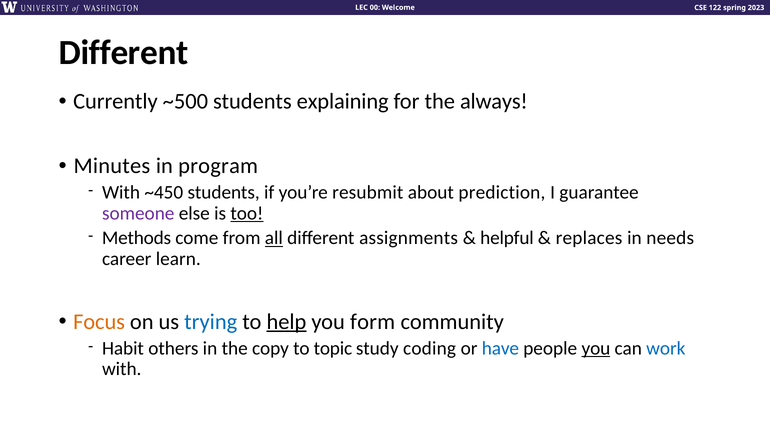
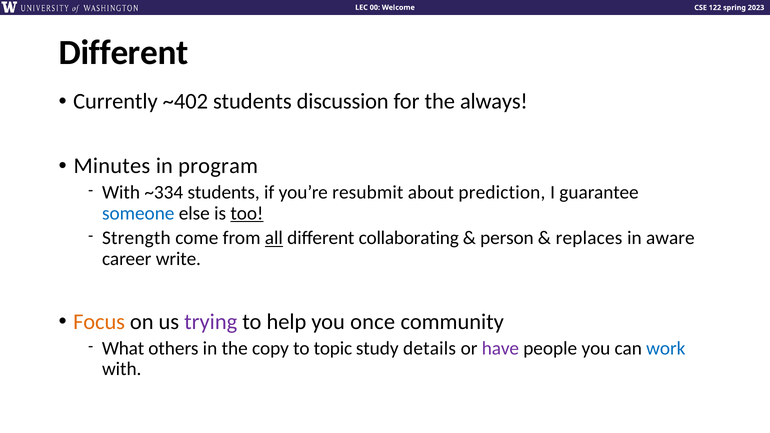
~500: ~500 -> ~402 (185, 102)
explaining: explaining -> discussion (343, 102)
~450: ~450 -> ~334 (164, 193)
someone colour: purple -> blue (138, 213)
Methods: Methods -> Strength (136, 238)
assignments: assignments -> collaborating (409, 238)
helpful: helpful -> person (507, 238)
needs: needs -> aware (670, 238)
learn: learn -> write (178, 259)
trying colour: blue -> purple (211, 322)
help underline: present -> none (286, 322)
form: form -> once (373, 322)
Habit: Habit -> What (123, 348)
coding: coding -> details (430, 348)
have colour: blue -> purple (500, 348)
you underline: present -> none (596, 348)
